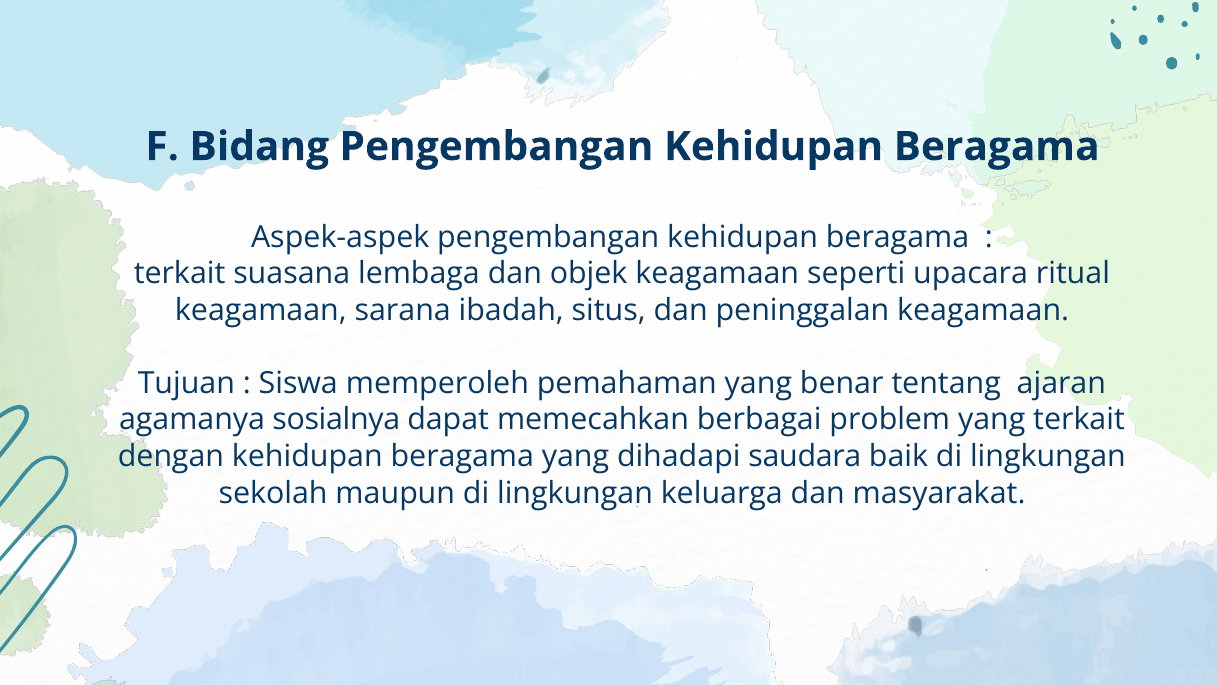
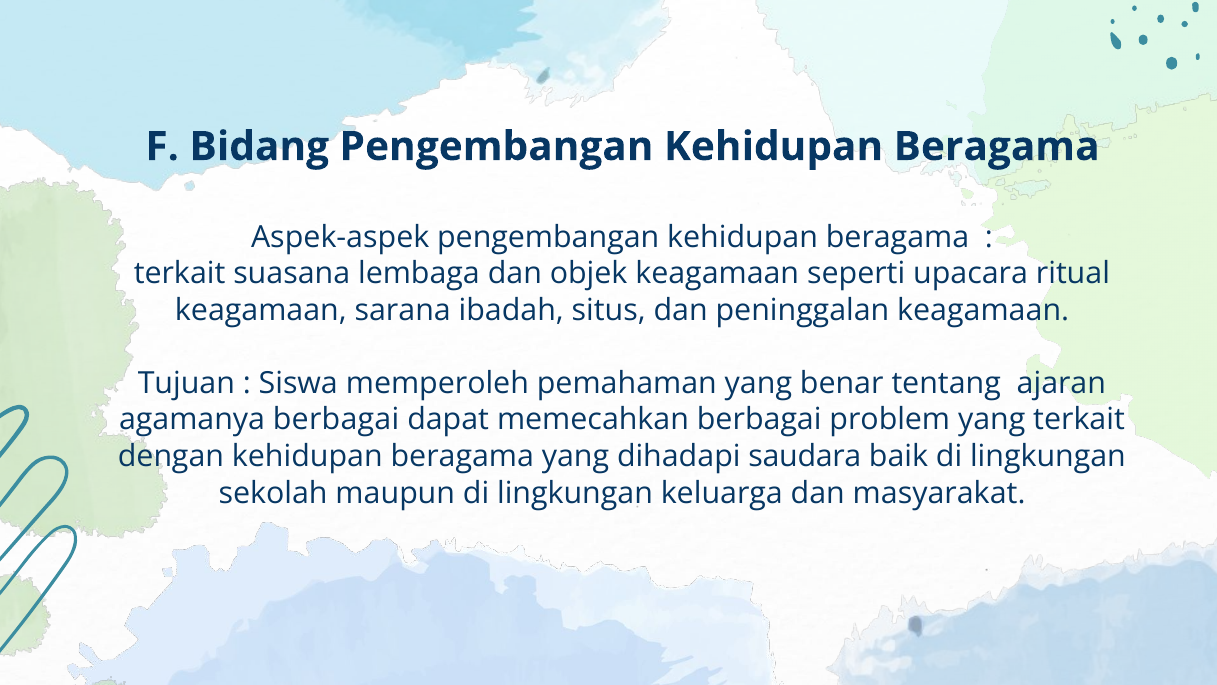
agamanya sosialnya: sosialnya -> berbagai (336, 420)
